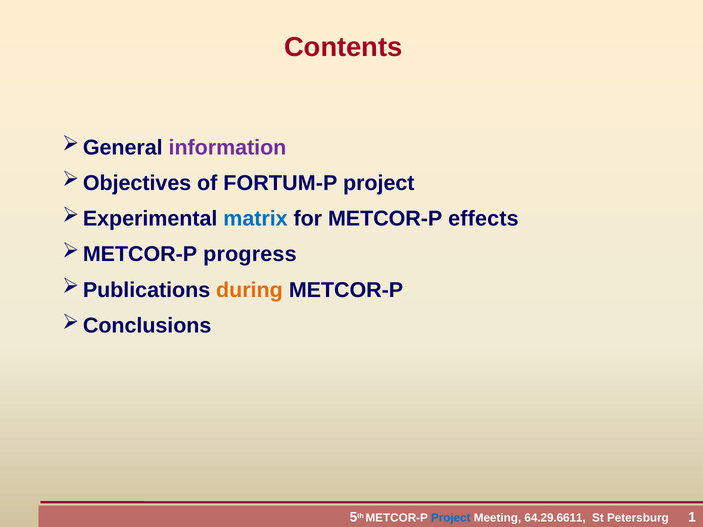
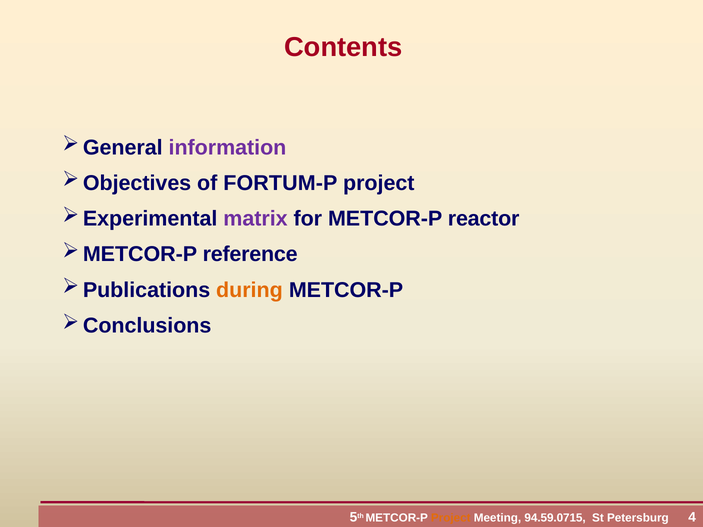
matrix colour: blue -> purple (256, 219)
effects: effects -> reactor (484, 219)
progress: progress -> reference (250, 254)
Project colour: blue -> orange (451, 518)
64.29.6611: 64.29.6611 -> 94.59.0715 (555, 518)
1: 1 -> 4 (692, 517)
